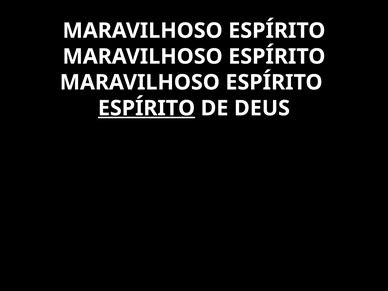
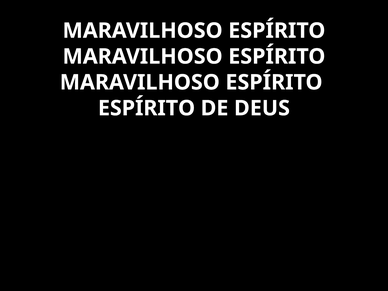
ESPÍRITO underline: present -> none (146, 108)
